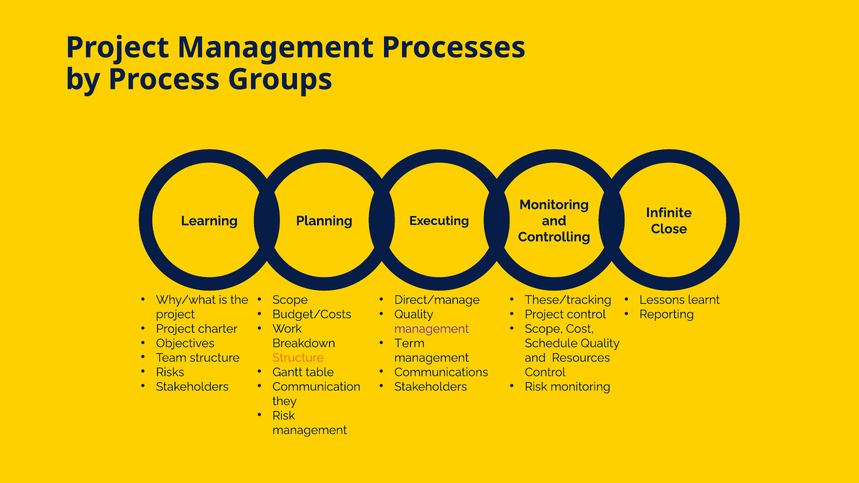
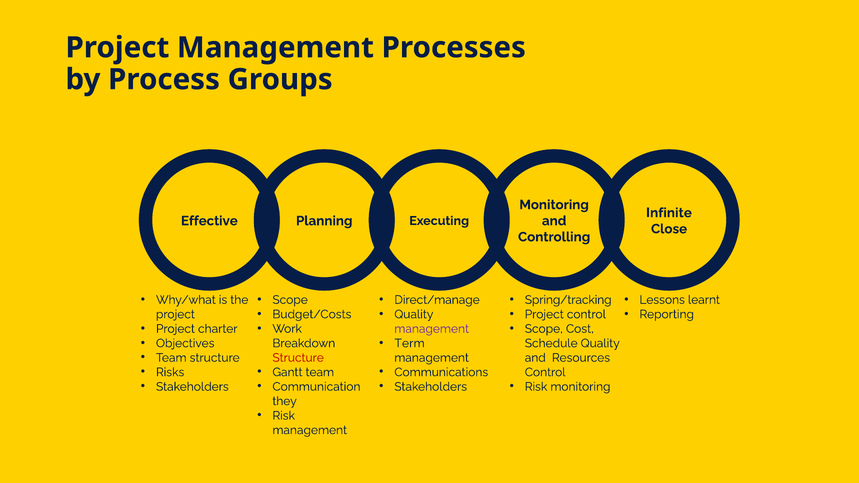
Learning: Learning -> Effective (209, 221)
These/tracking: These/tracking -> Spring/tracking (568, 300)
Structure colour: orange -> red (298, 358)
Gantt table: table -> team (320, 372)
